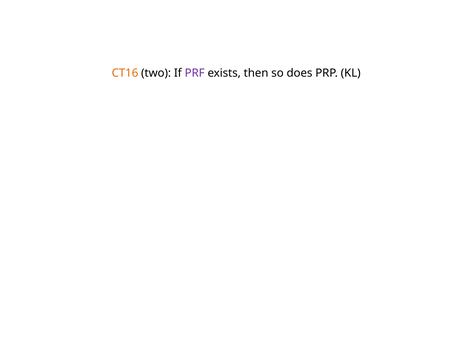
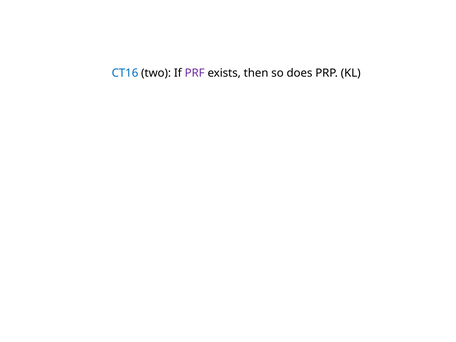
CT16 colour: orange -> blue (125, 73)
